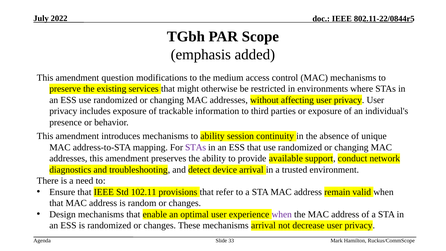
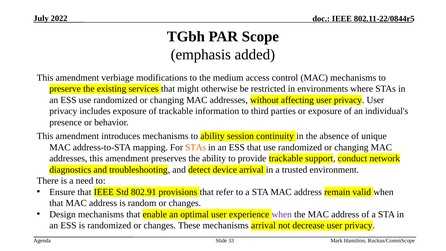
question: question -> verbiage (118, 78)
STAs colour: purple -> orange (196, 147)
provide available: available -> trackable (286, 158)
102.11: 102.11 -> 802.91 (144, 192)
